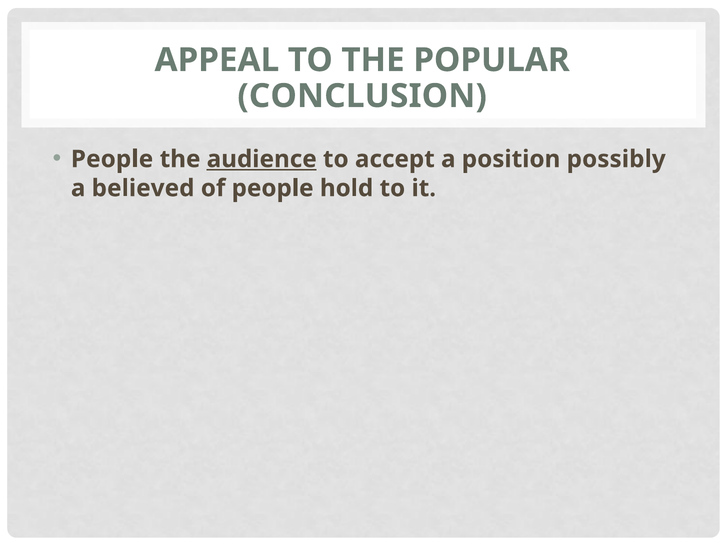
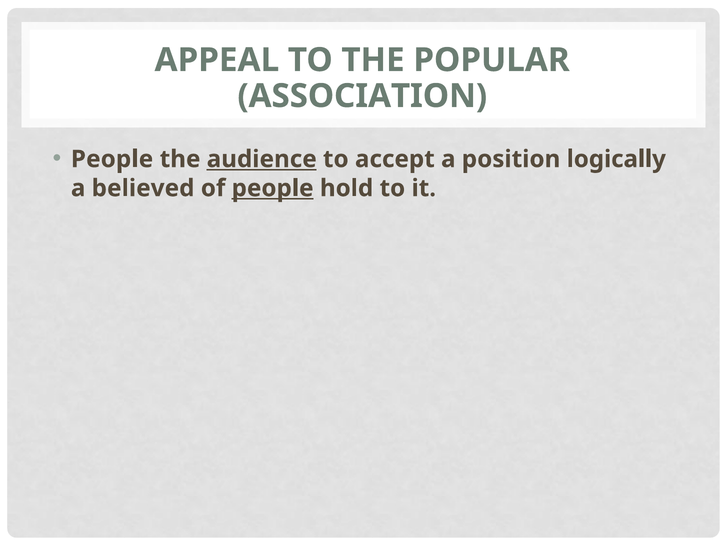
CONCLUSION: CONCLUSION -> ASSOCIATION (362, 96)
possibly: possibly -> logically (616, 159)
people underline: none -> present (273, 188)
